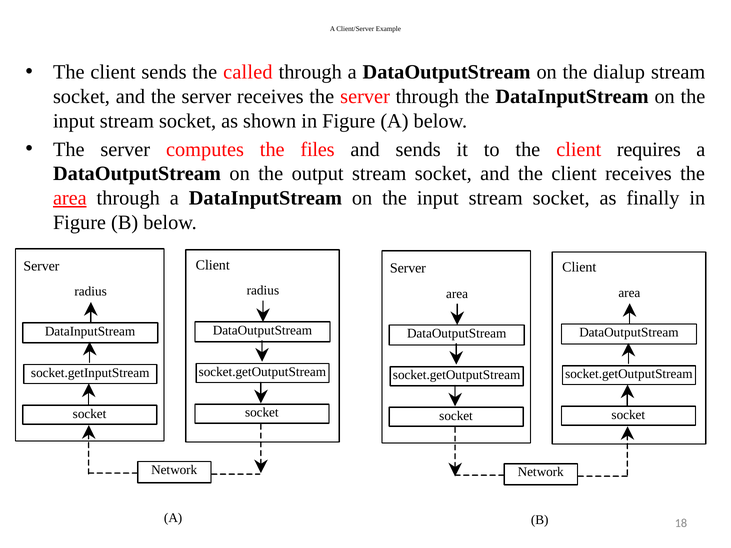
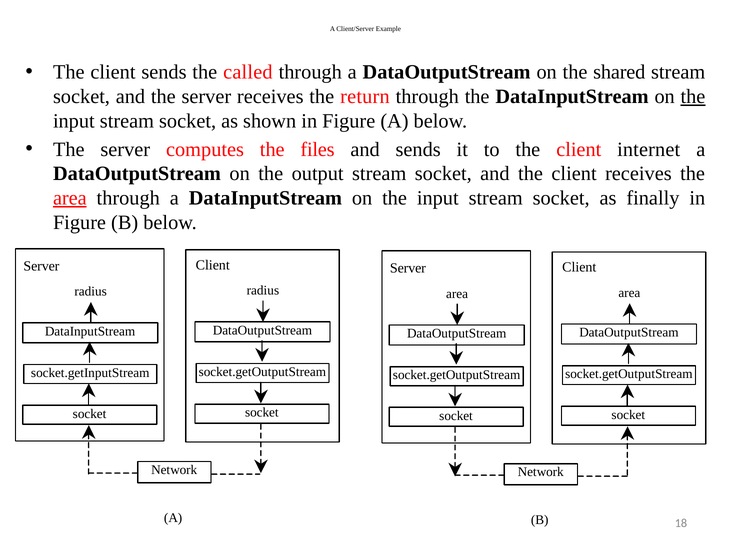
dialup: dialup -> shared (619, 72)
receives the server: server -> return (365, 97)
the underline: none -> present (693, 97)
requires: requires -> internet (649, 149)
